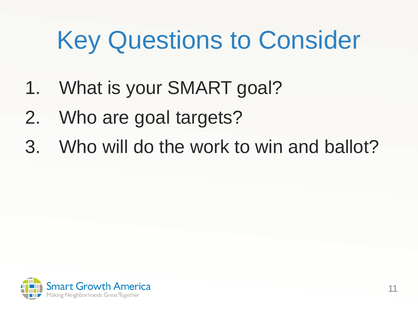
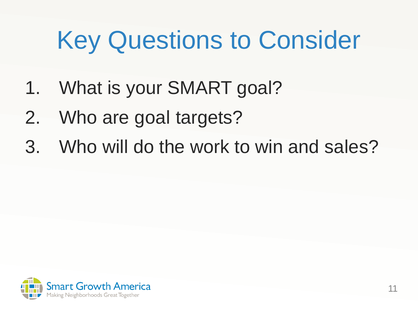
ballot: ballot -> sales (352, 147)
